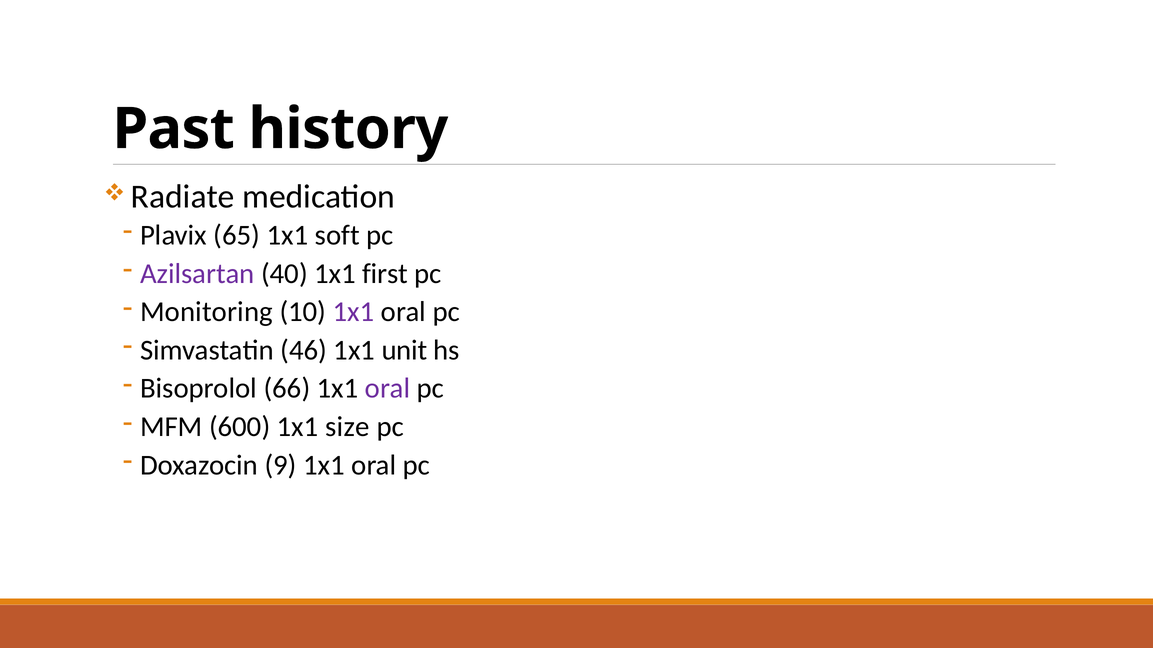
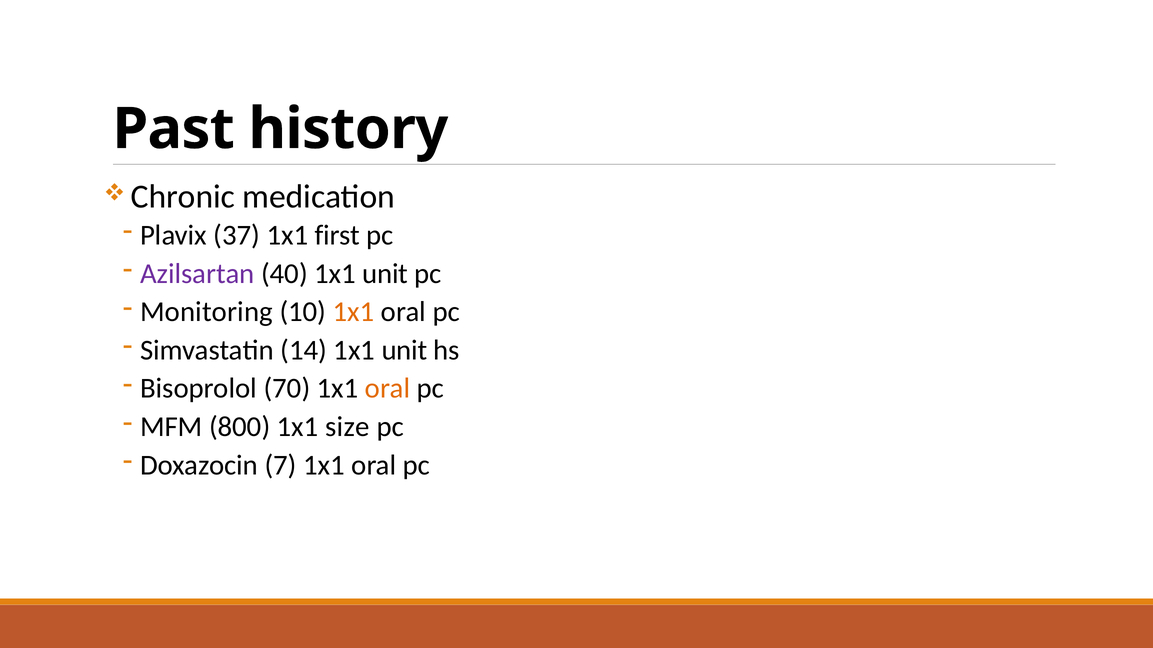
Radiate: Radiate -> Chronic (183, 197)
65: 65 -> 37 (237, 235)
soft: soft -> first (337, 235)
40 1x1 first: first -> unit (385, 274)
1x1 colour: purple -> orange (354, 312)
46: 46 -> 14 (304, 350)
66: 66 -> 70 (287, 389)
oral colour: purple -> orange (388, 389)
600: 600 -> 800 (240, 427)
9: 9 -> 7 (281, 465)
